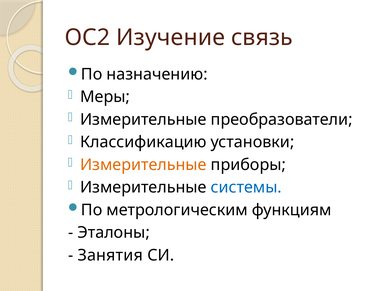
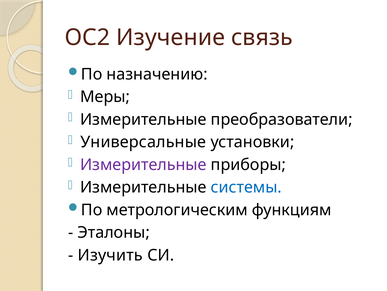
Классификацию: Классификацию -> Универсальные (143, 142)
Измерительные colour: orange -> purple (143, 164)
Занятия: Занятия -> Изучить (110, 255)
